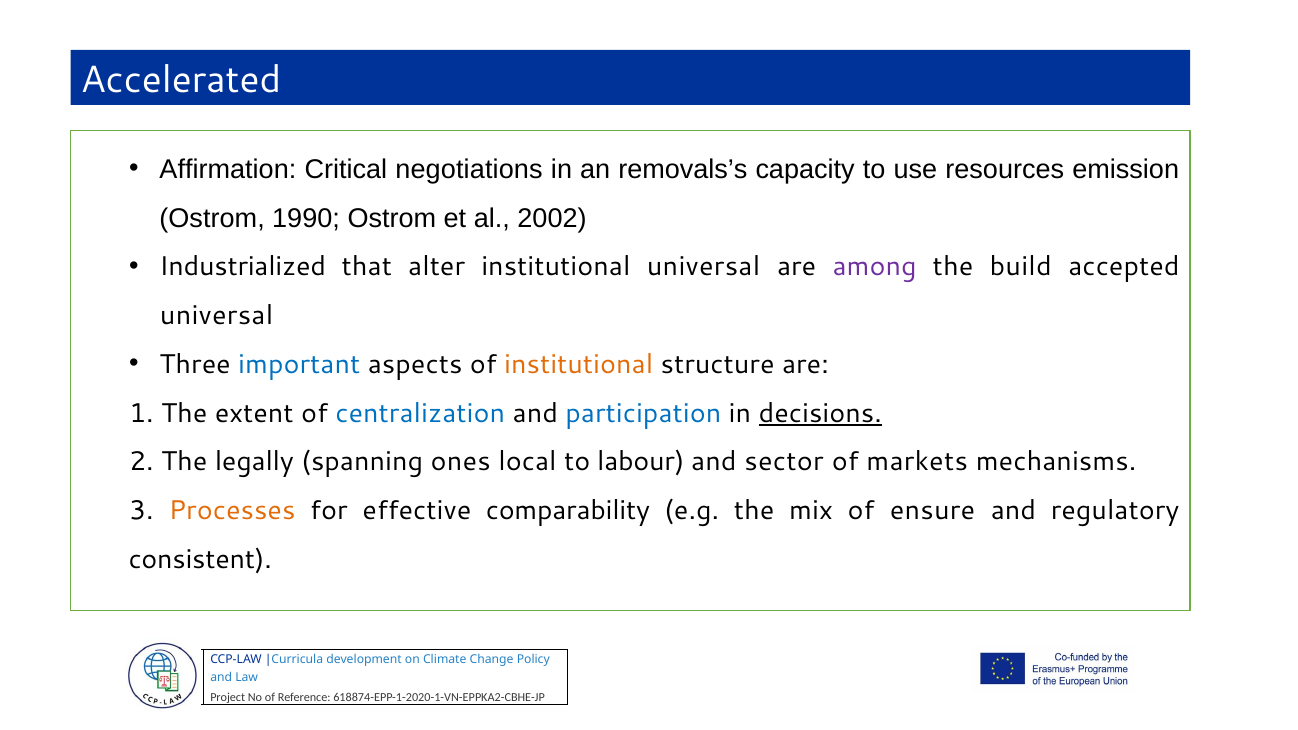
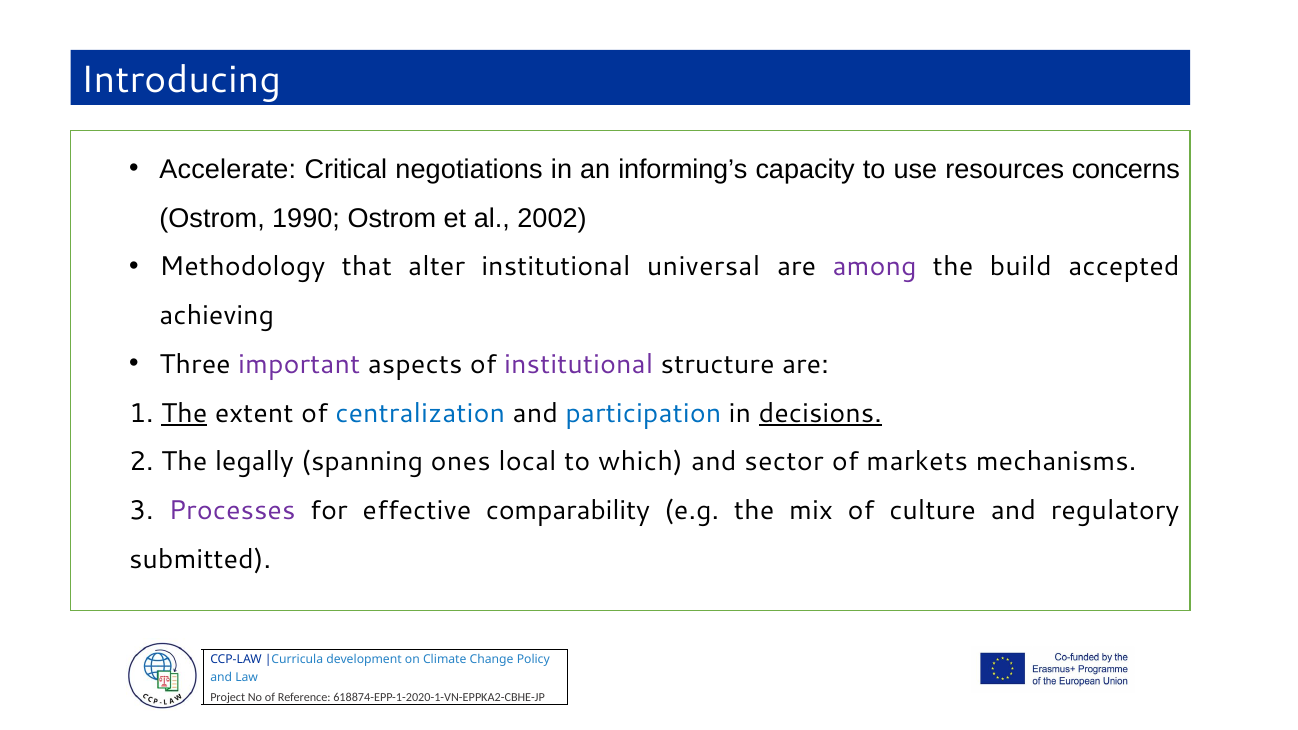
Accelerated: Accelerated -> Introducing (181, 80)
Affirmation: Affirmation -> Accelerate (228, 170)
removals’s: removals’s -> informing’s (683, 170)
emission: emission -> concerns (1126, 170)
Industrialized: Industrialized -> Methodology (242, 267)
universal: universal -> achieving (217, 316)
important colour: blue -> purple (299, 365)
institutional colour: orange -> purple (579, 365)
The underline: none -> present (184, 413)
labour: labour -> which (641, 462)
Processes colour: orange -> purple (232, 511)
ensure: ensure -> culture (933, 511)
consistent: consistent -> submitted (200, 560)
